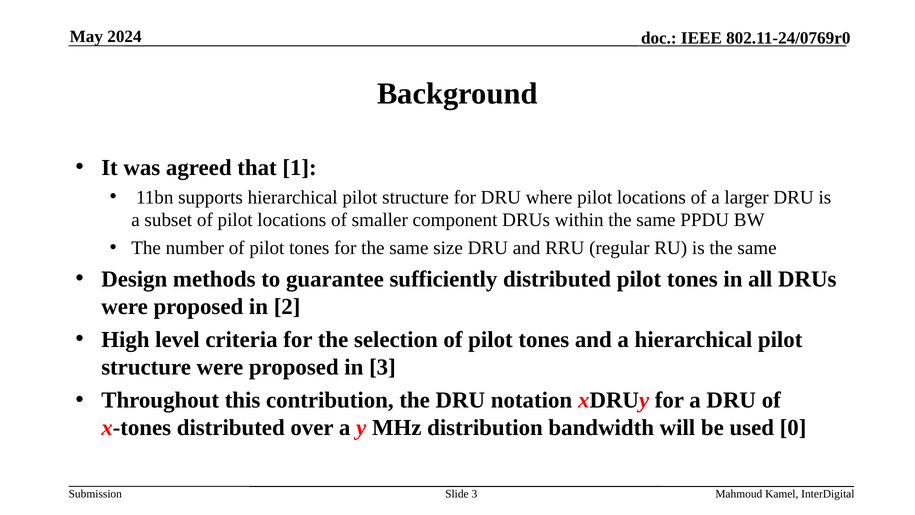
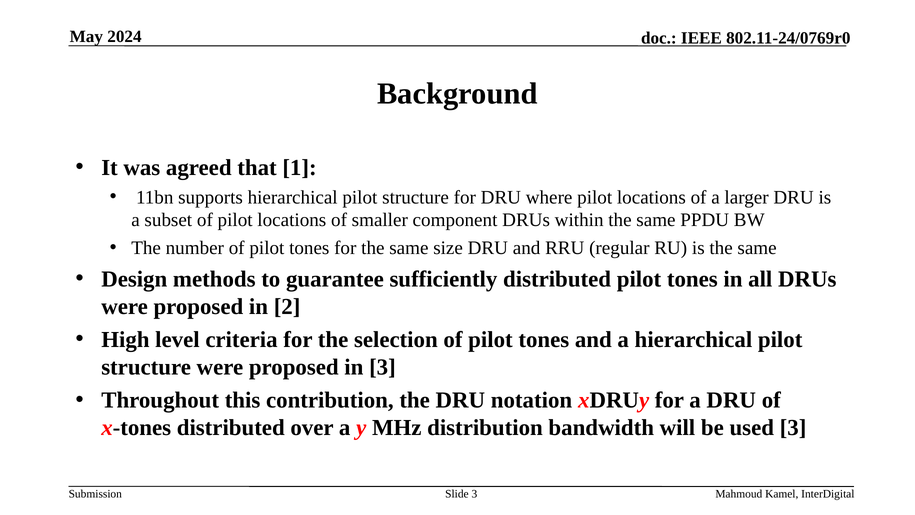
used 0: 0 -> 3 (793, 428)
